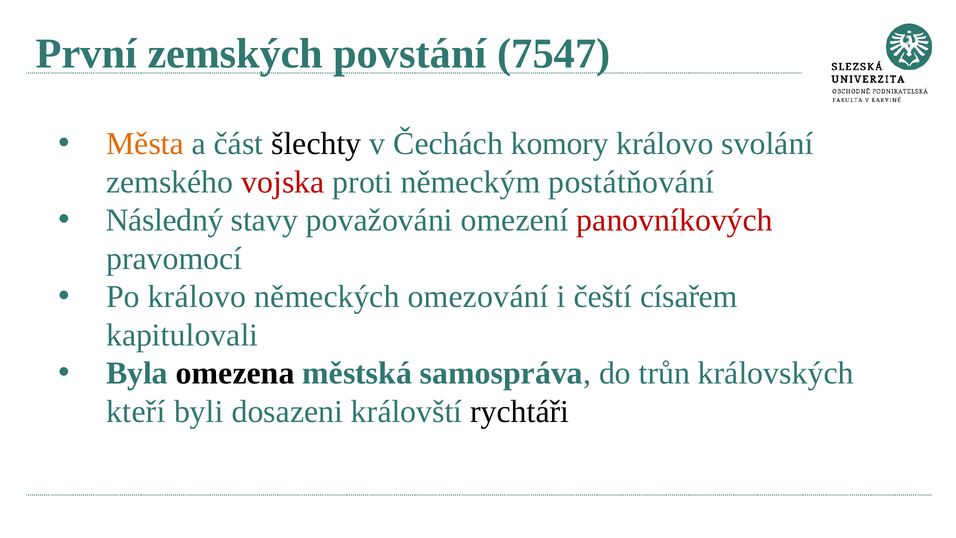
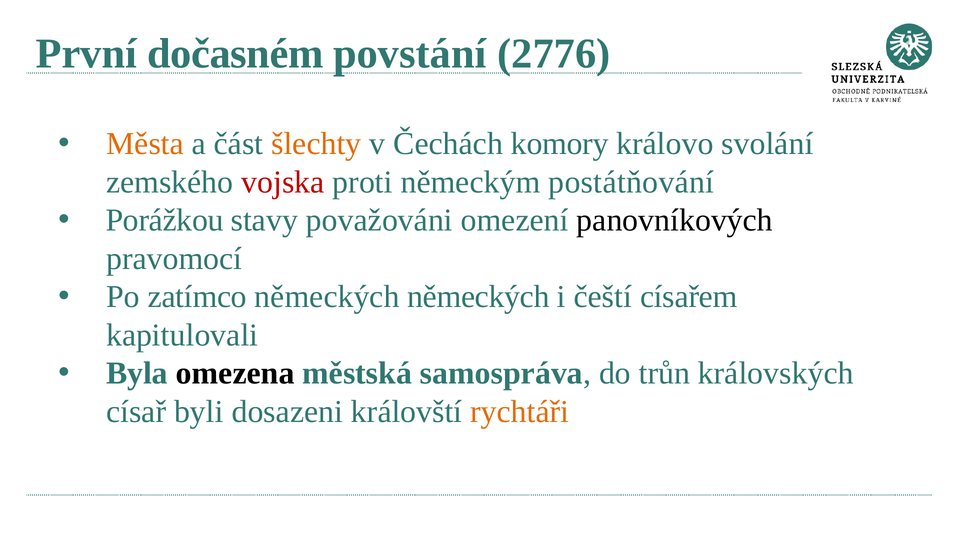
zemských: zemských -> dočasném (235, 54)
7547: 7547 -> 2776 (554, 54)
šlechty colour: black -> orange (316, 144)
Následný: Následný -> Porážkou (165, 220)
panovníkových colour: red -> black (675, 220)
Po královo: královo -> zatímco (197, 297)
německých omezování: omezování -> německých (478, 297)
kteří: kteří -> císař (136, 411)
rychtáři colour: black -> orange (520, 411)
